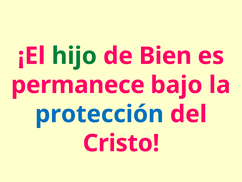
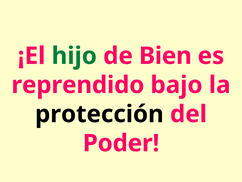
permanece: permanece -> reprendido (78, 85)
protección colour: blue -> black (99, 114)
Cristo: Cristo -> Poder (121, 143)
